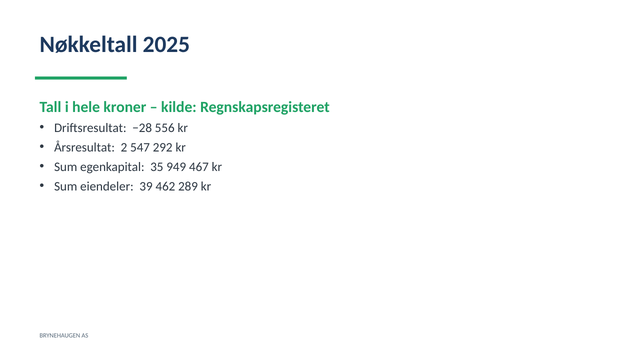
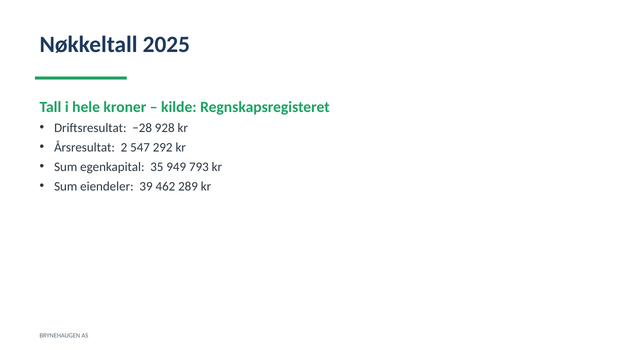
556: 556 -> 928 (165, 128)
467: 467 -> 793 (199, 167)
